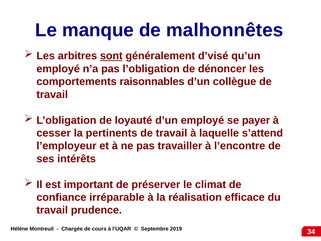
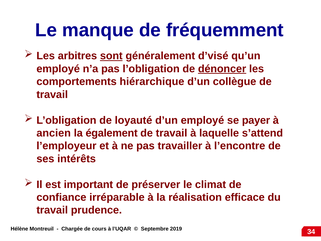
malhonnêtes: malhonnêtes -> fréquemment (225, 30)
dénoncer underline: none -> present (222, 69)
raisonnables: raisonnables -> hiérarchique (152, 82)
cesser: cesser -> ancien (54, 133)
pertinents: pertinents -> également (112, 133)
